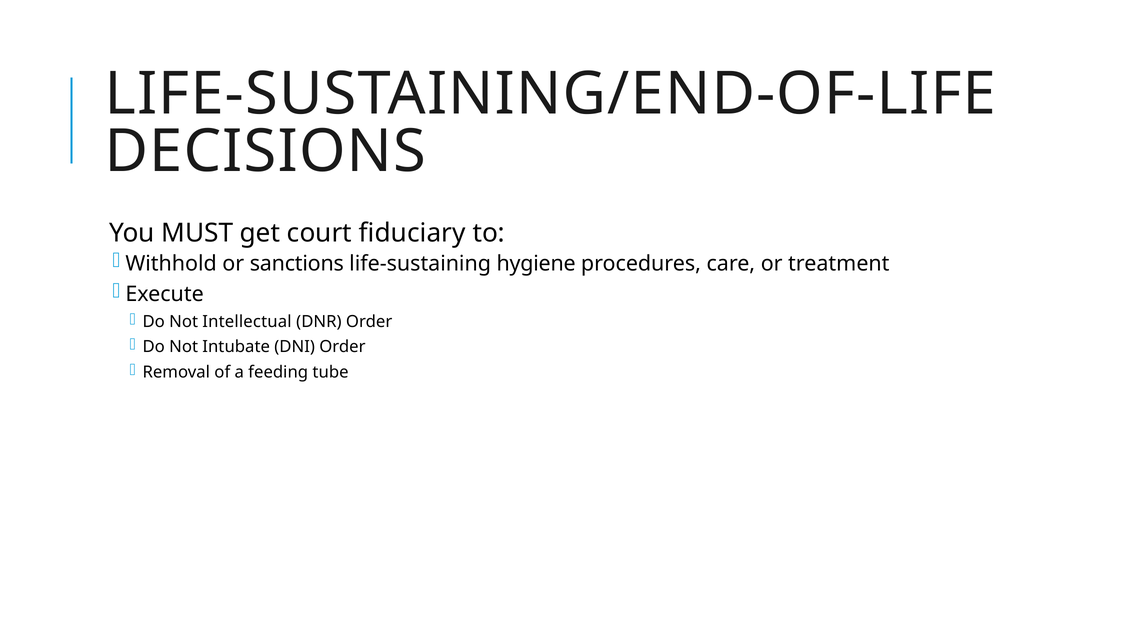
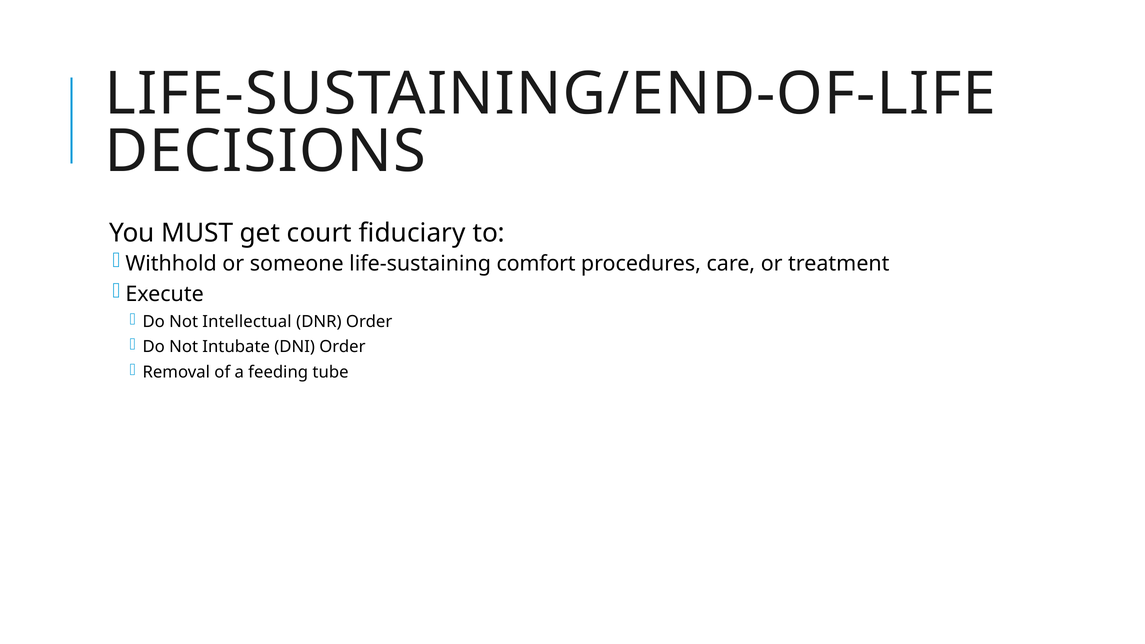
sanctions: sanctions -> someone (297, 264)
hygiene: hygiene -> comfort (536, 264)
